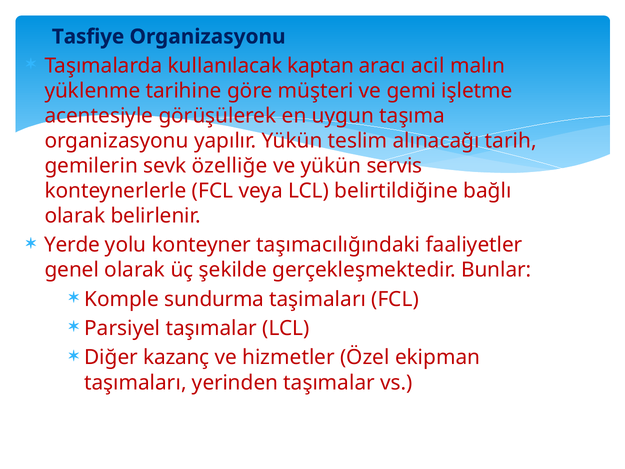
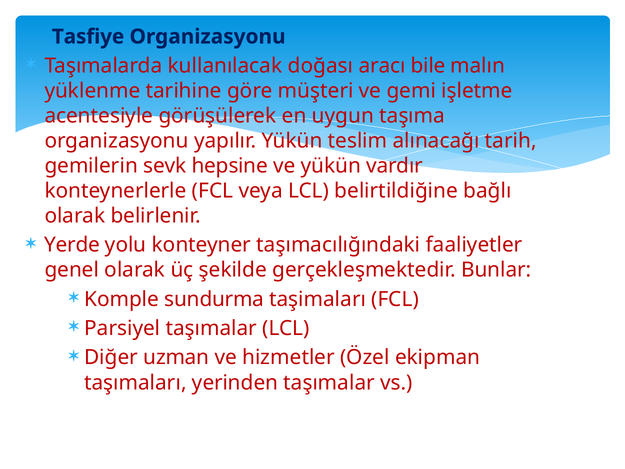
kaptan: kaptan -> doğası (321, 66)
acil: acil -> bile (428, 66)
özelliğe: özelliğe -> hepsine (230, 166)
servis: servis -> vardır (395, 166)
kazanç: kazanç -> uzman (176, 357)
